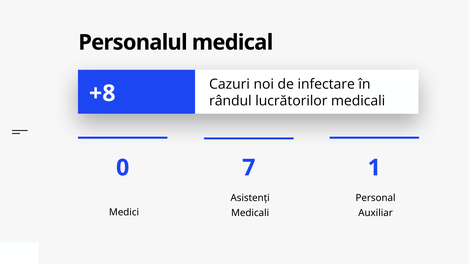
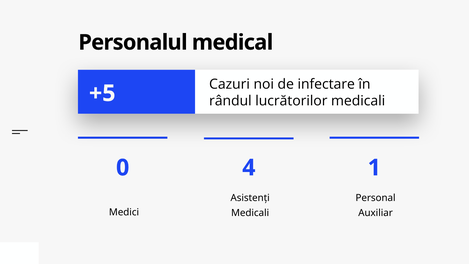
+8: +8 -> +5 (102, 93)
7: 7 -> 4 (249, 168)
